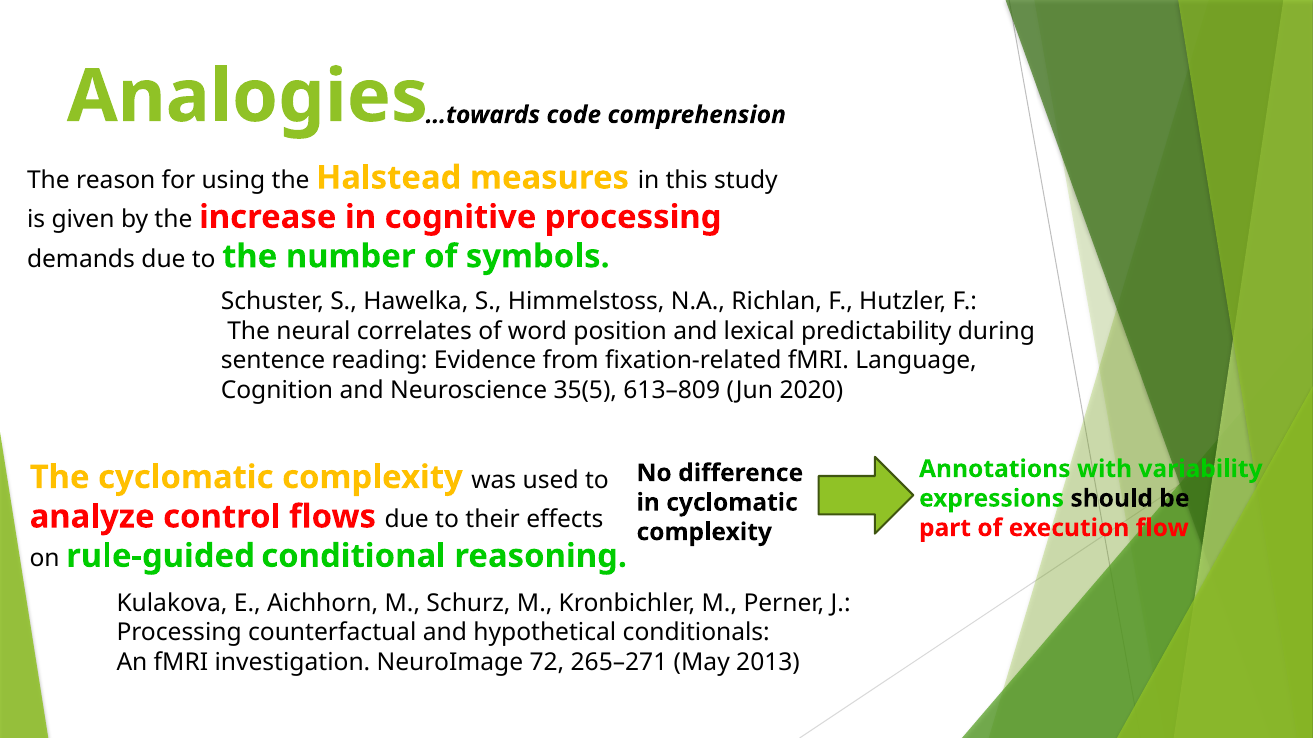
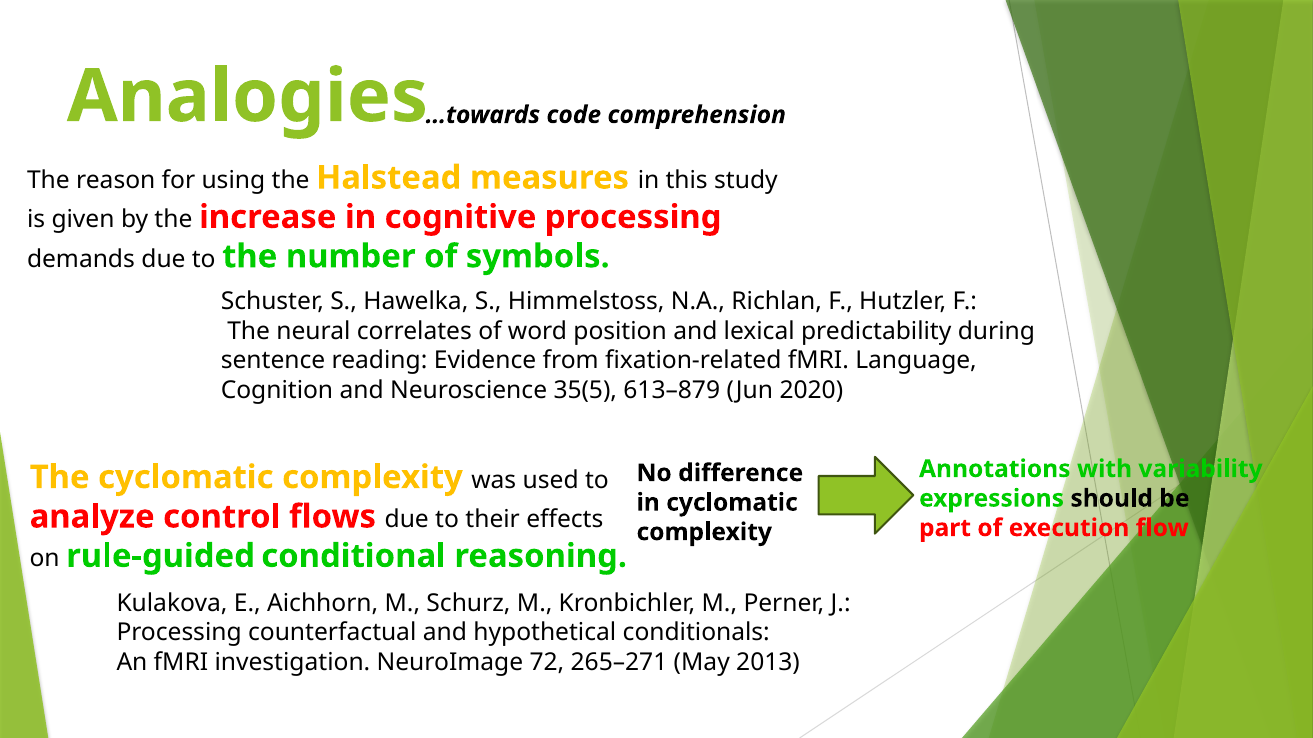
613–809: 613–809 -> 613–879 (672, 390)
